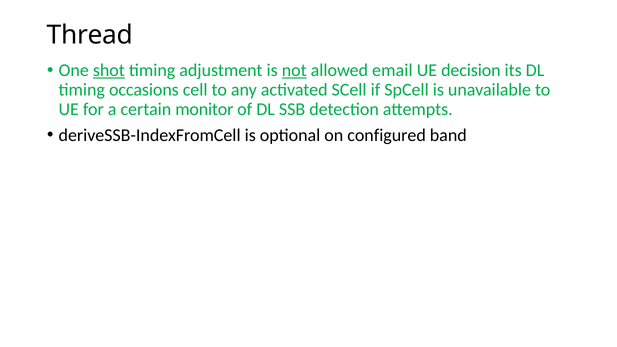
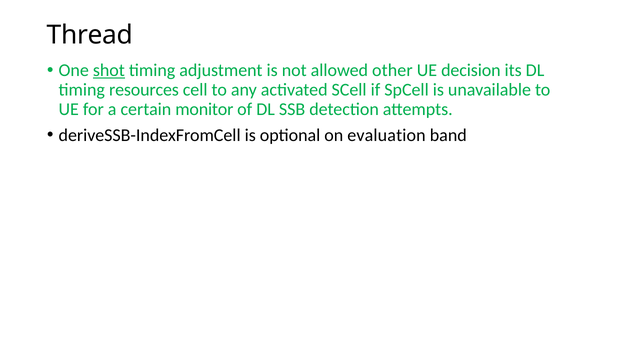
not underline: present -> none (294, 70)
email: email -> other (392, 70)
occasions: occasions -> resources (144, 90)
configured: configured -> evaluation (386, 135)
